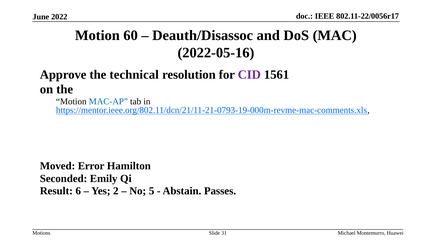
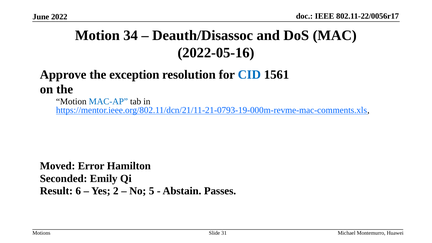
60: 60 -> 34 (131, 36)
technical: technical -> exception (134, 75)
CID colour: purple -> blue (249, 75)
